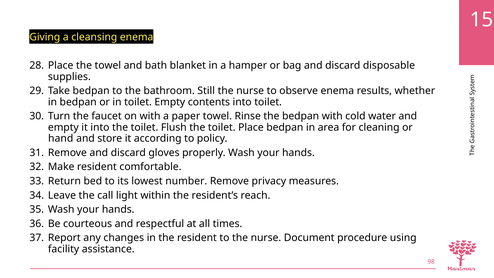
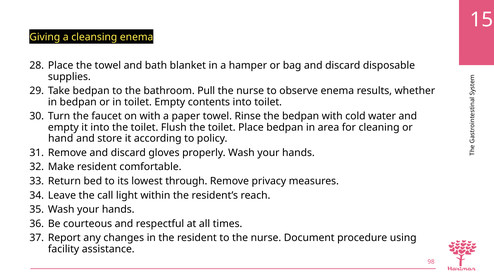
Still: Still -> Pull (206, 91)
number: number -> through (186, 181)
